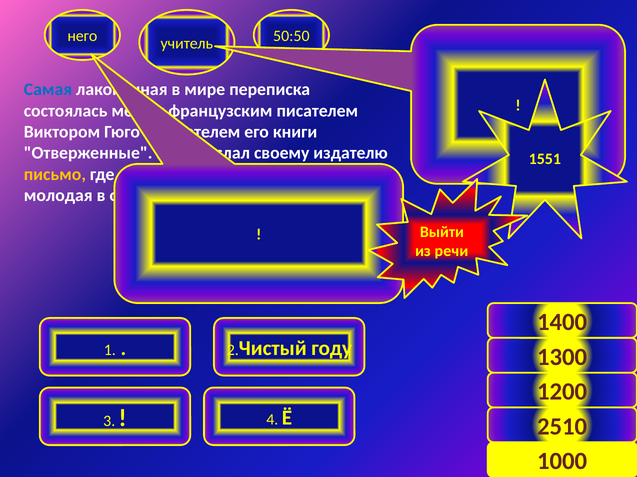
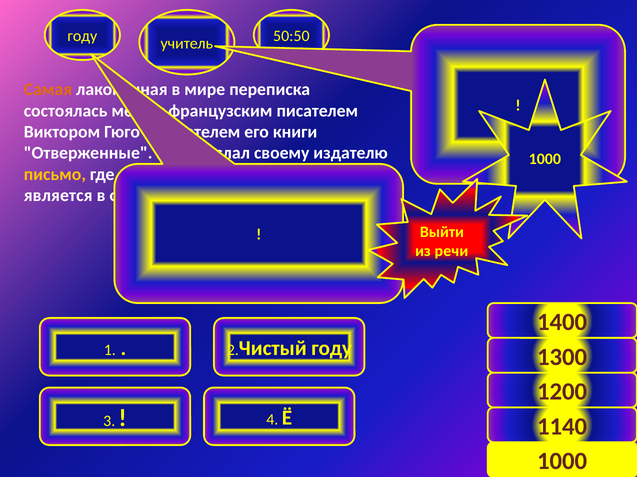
него: него -> году (82, 36)
Самая colour: blue -> orange (48, 90)
1551: 1551 -> 1000 (545, 159)
молодая: молодая -> является (58, 196)
2510: 2510 -> 1140 (562, 427)
